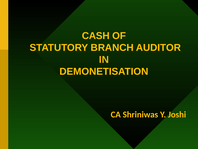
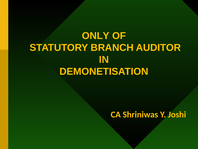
CASH: CASH -> ONLY (96, 36)
